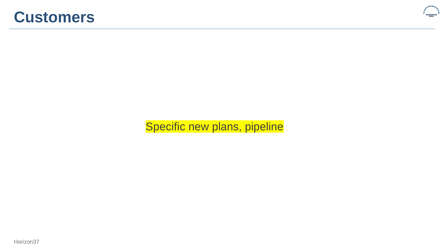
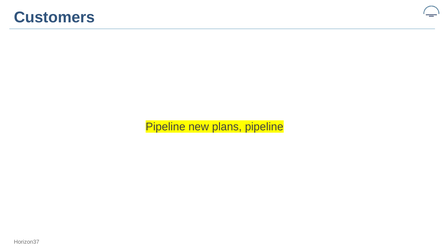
Specific: Specific -> Pipeline (166, 126)
